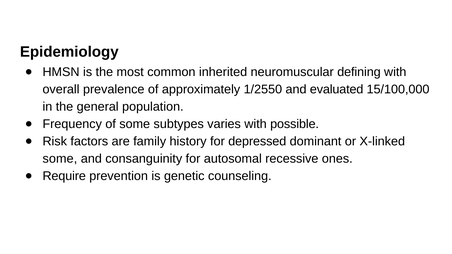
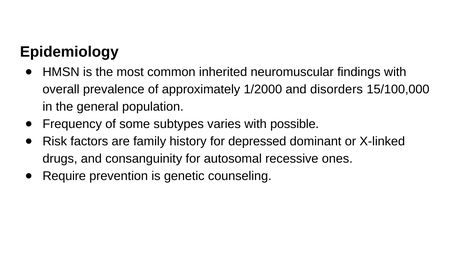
defining: defining -> findings (359, 72)
1/2550: 1/2550 -> 1/2000 (263, 90)
evaluated: evaluated -> disorders (337, 90)
some: some -> drugs (60, 159)
